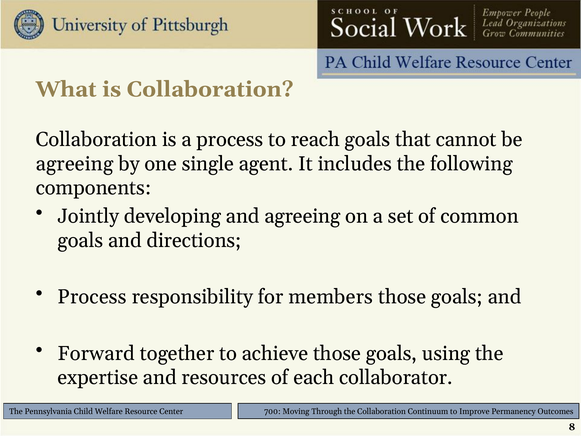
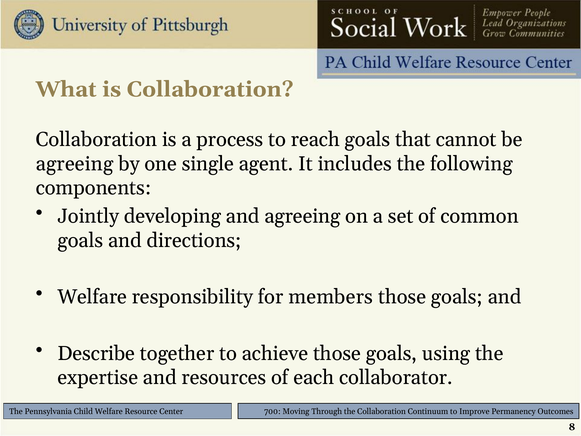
Process: Process -> Welfare (92, 297)
Forward: Forward -> Describe (96, 353)
